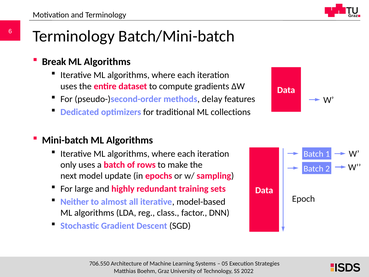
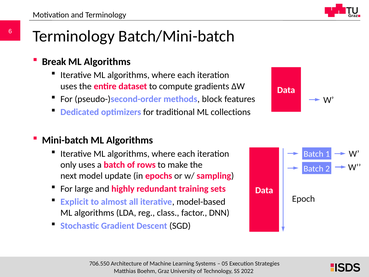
delay: delay -> block (212, 99)
Neither: Neither -> Explicit (75, 202)
